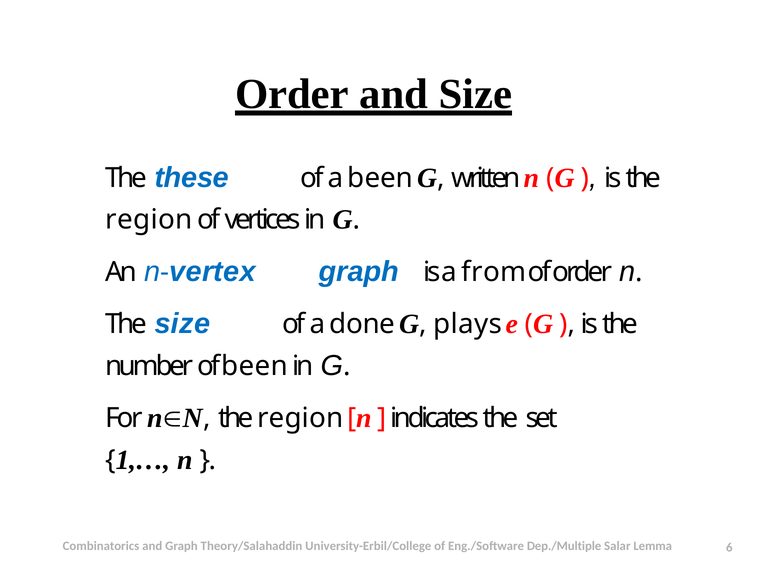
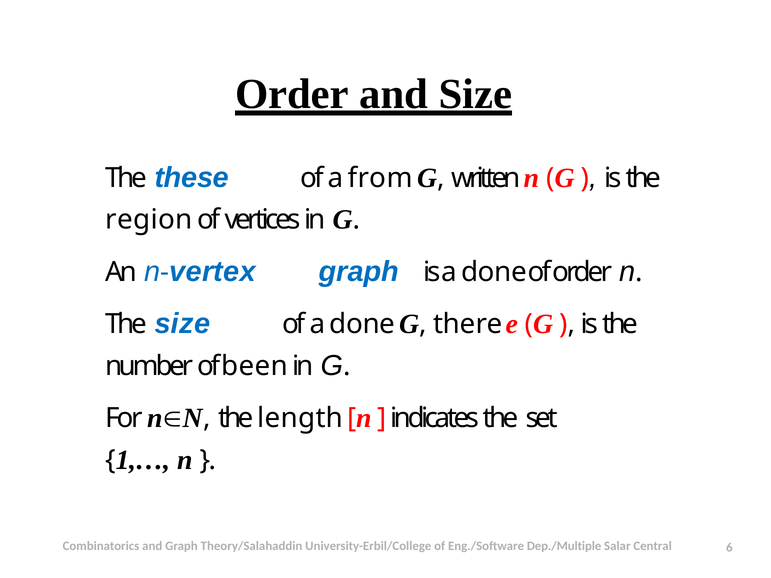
a been: been -> from (380, 178)
is a from: from -> done (494, 272)
plays: plays -> there (468, 324)
region: region -> length (300, 418)
Lemma: Lemma -> Central (653, 546)
